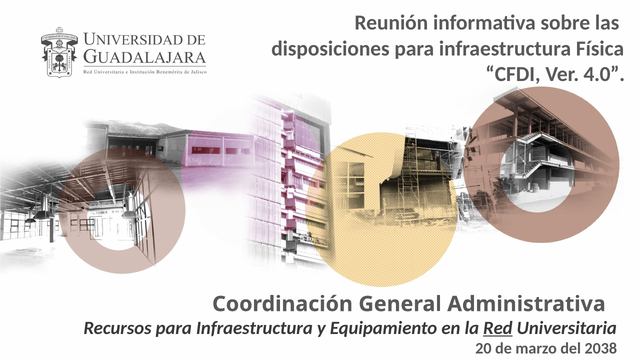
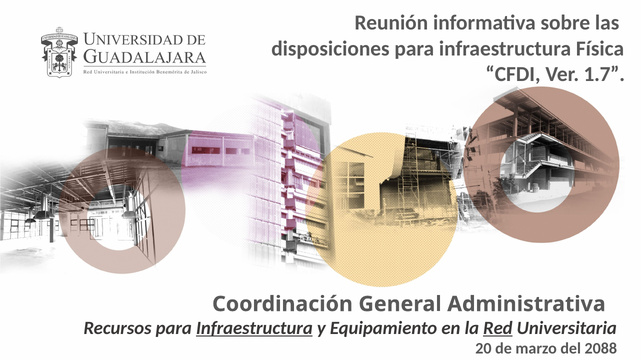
4.0: 4.0 -> 1.7 (604, 74)
Infraestructura underline: none -> present (254, 328)
2038: 2038 -> 2088 (601, 349)
